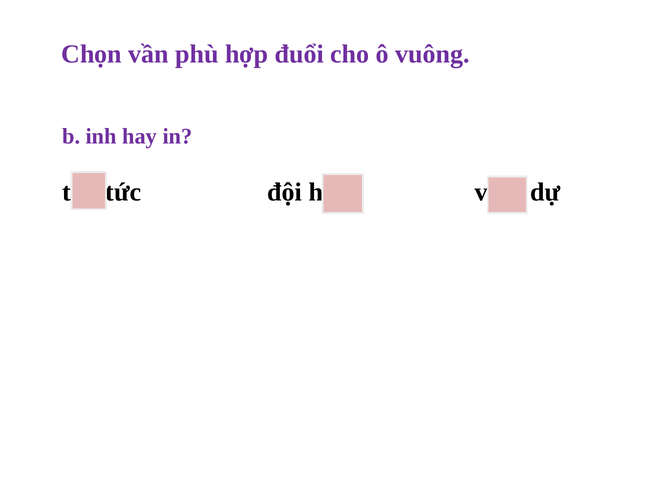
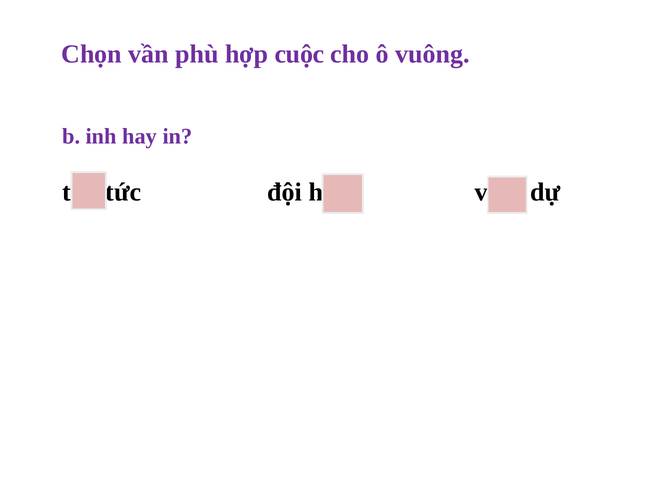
đuổi: đuổi -> cuộc (300, 54)
